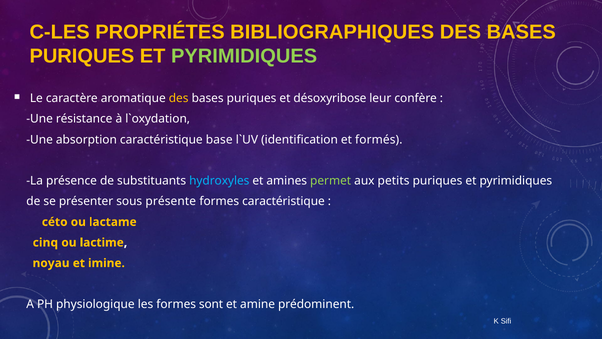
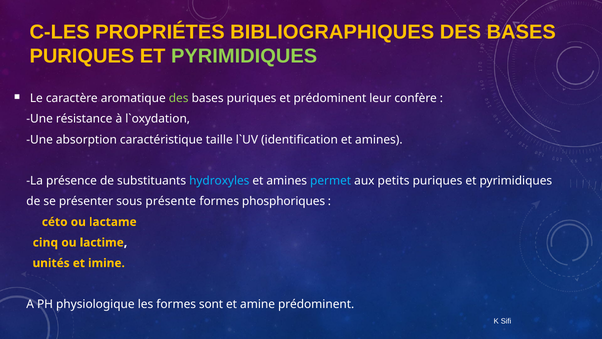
des colour: yellow -> light green (179, 98)
et désoxyribose: désoxyribose -> prédominent (330, 98)
base: base -> taille (219, 139)
identification et formés: formés -> amines (379, 139)
permet colour: light green -> light blue (331, 181)
formes caractéristique: caractéristique -> phosphoriques (284, 201)
noyau: noyau -> unités (51, 263)
